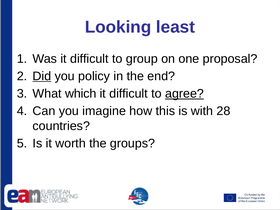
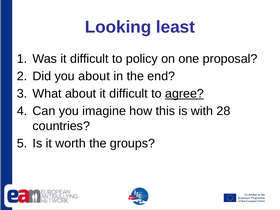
group: group -> policy (142, 59)
Did underline: present -> none (42, 76)
you policy: policy -> about (94, 76)
What which: which -> about (81, 94)
